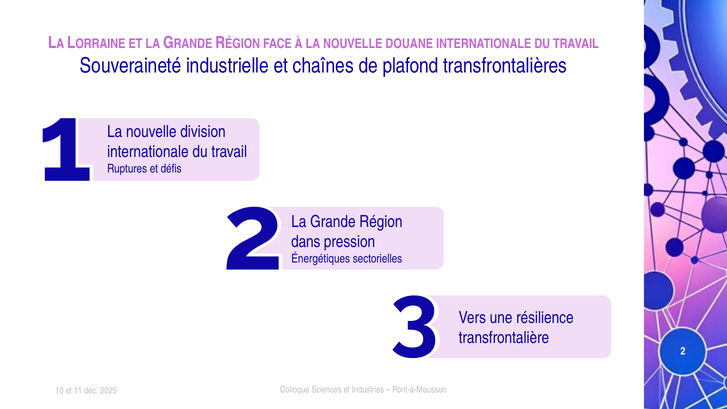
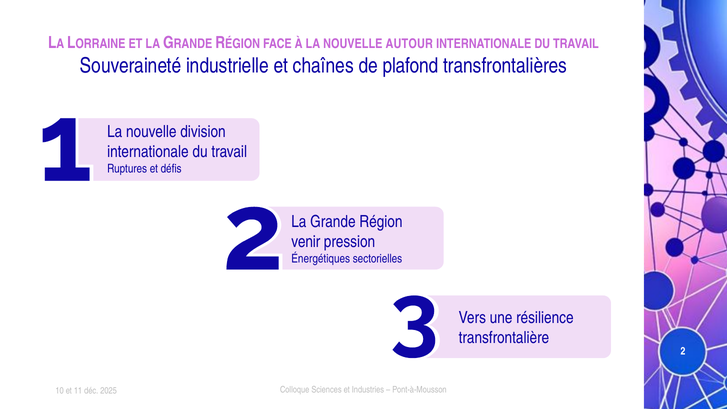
DOUANE: DOUANE -> AUTOUR (409, 44)
dans: dans -> venir (306, 242)
